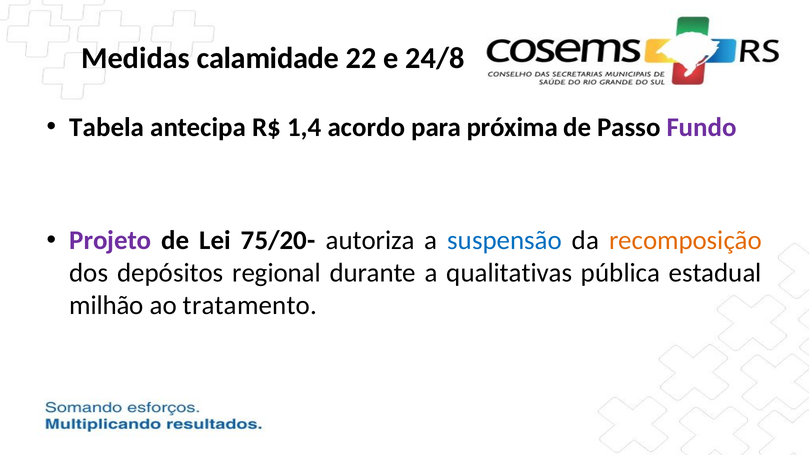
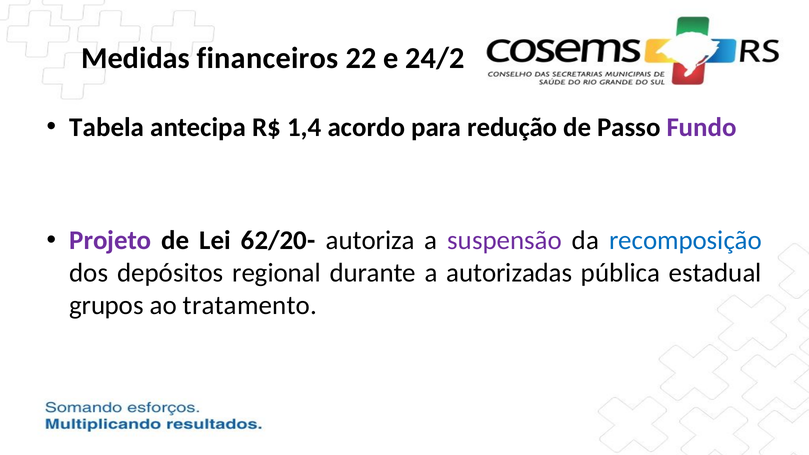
calamidade: calamidade -> financeiros (268, 58)
24/8: 24/8 -> 24/2 (435, 58)
próxima: próxima -> redução (512, 127)
75/20-: 75/20- -> 62/20- (278, 241)
suspensão colour: blue -> purple (505, 241)
recomposição colour: orange -> blue (686, 241)
qualitativas: qualitativas -> autorizadas (509, 273)
milhão: milhão -> grupos (106, 305)
